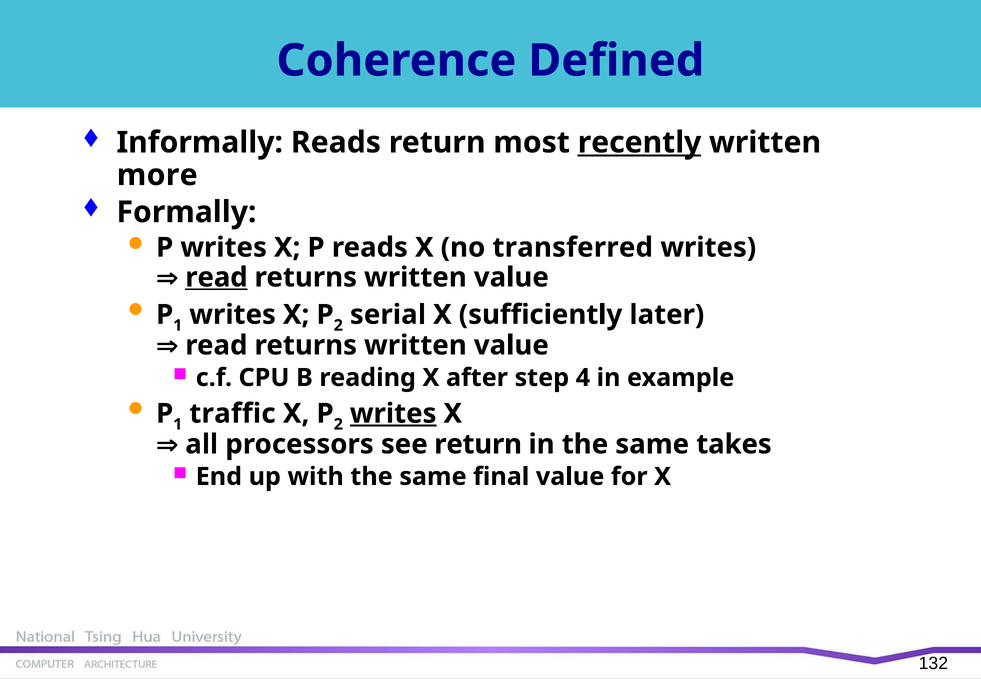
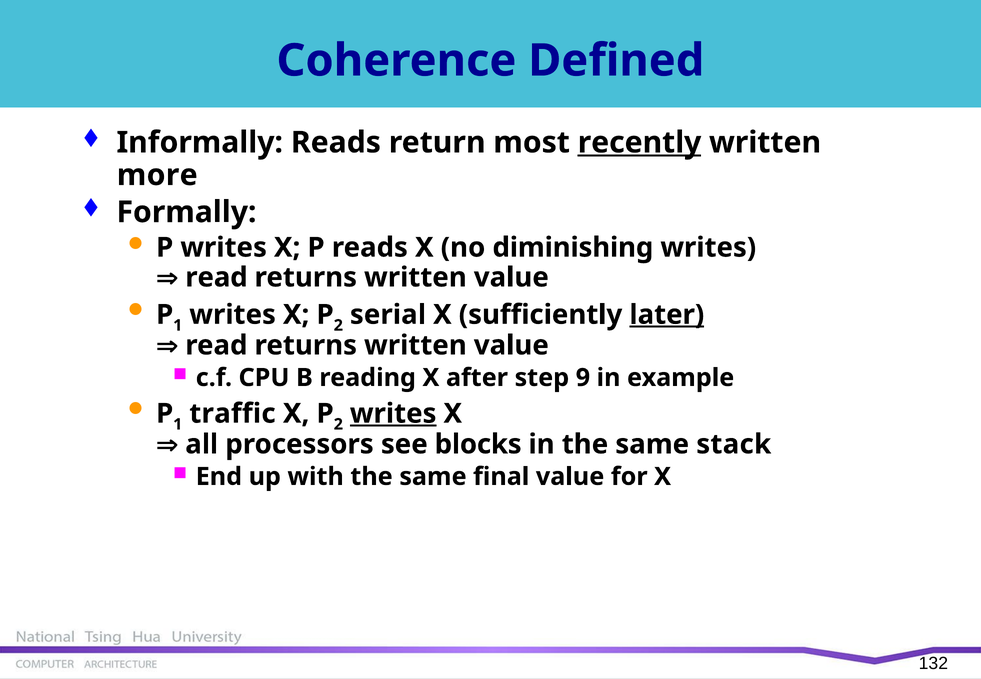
transferred: transferred -> diminishing (573, 248)
read underline: present -> none (216, 277)
later underline: none -> present (667, 315)
4: 4 -> 9 (583, 378)
see return: return -> blocks (478, 444)
takes: takes -> stack (734, 444)
